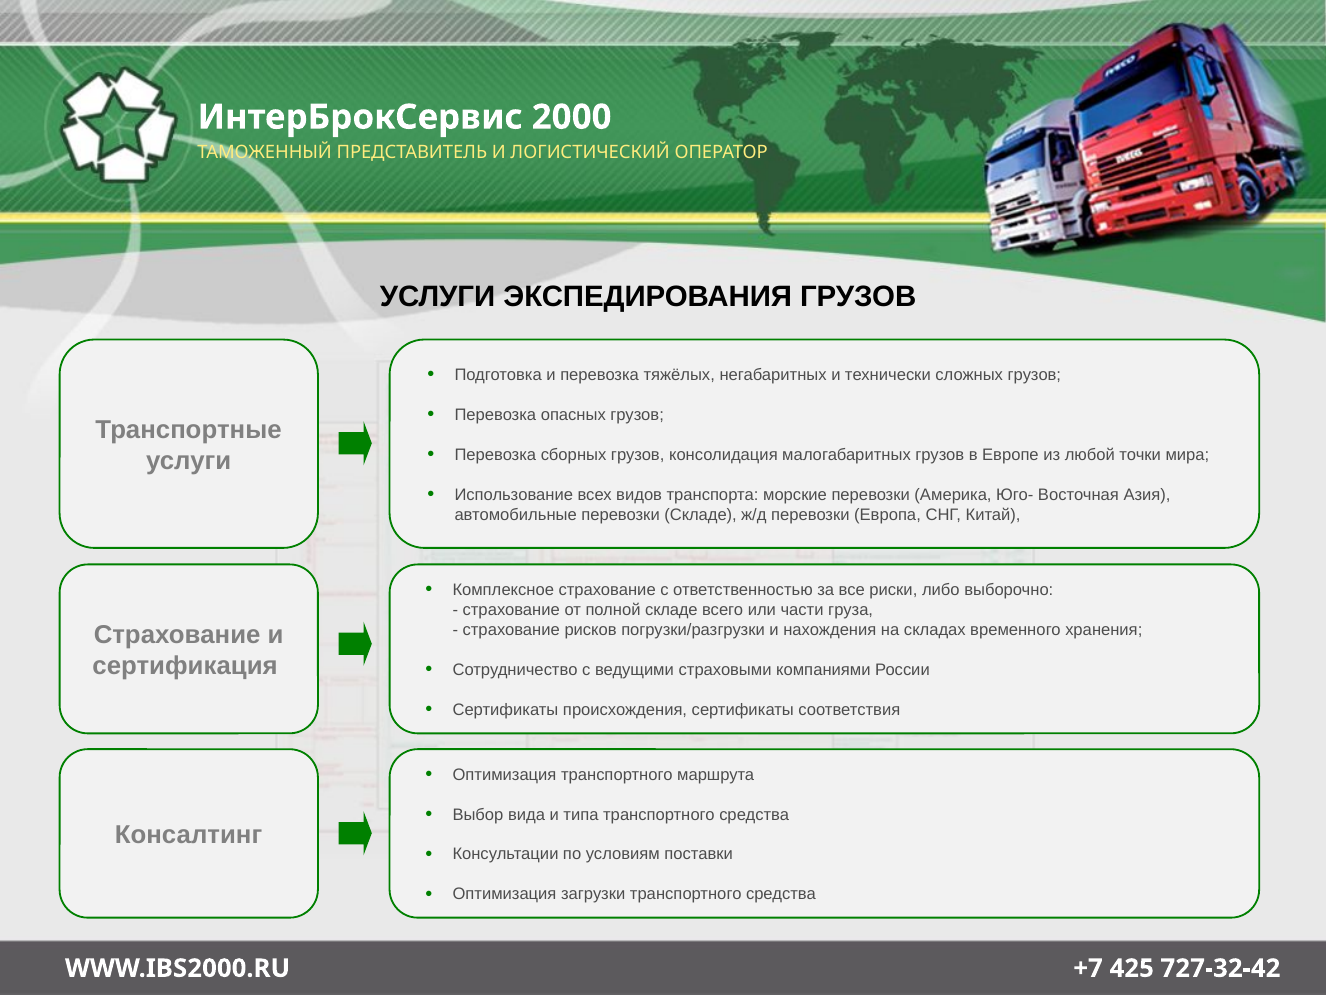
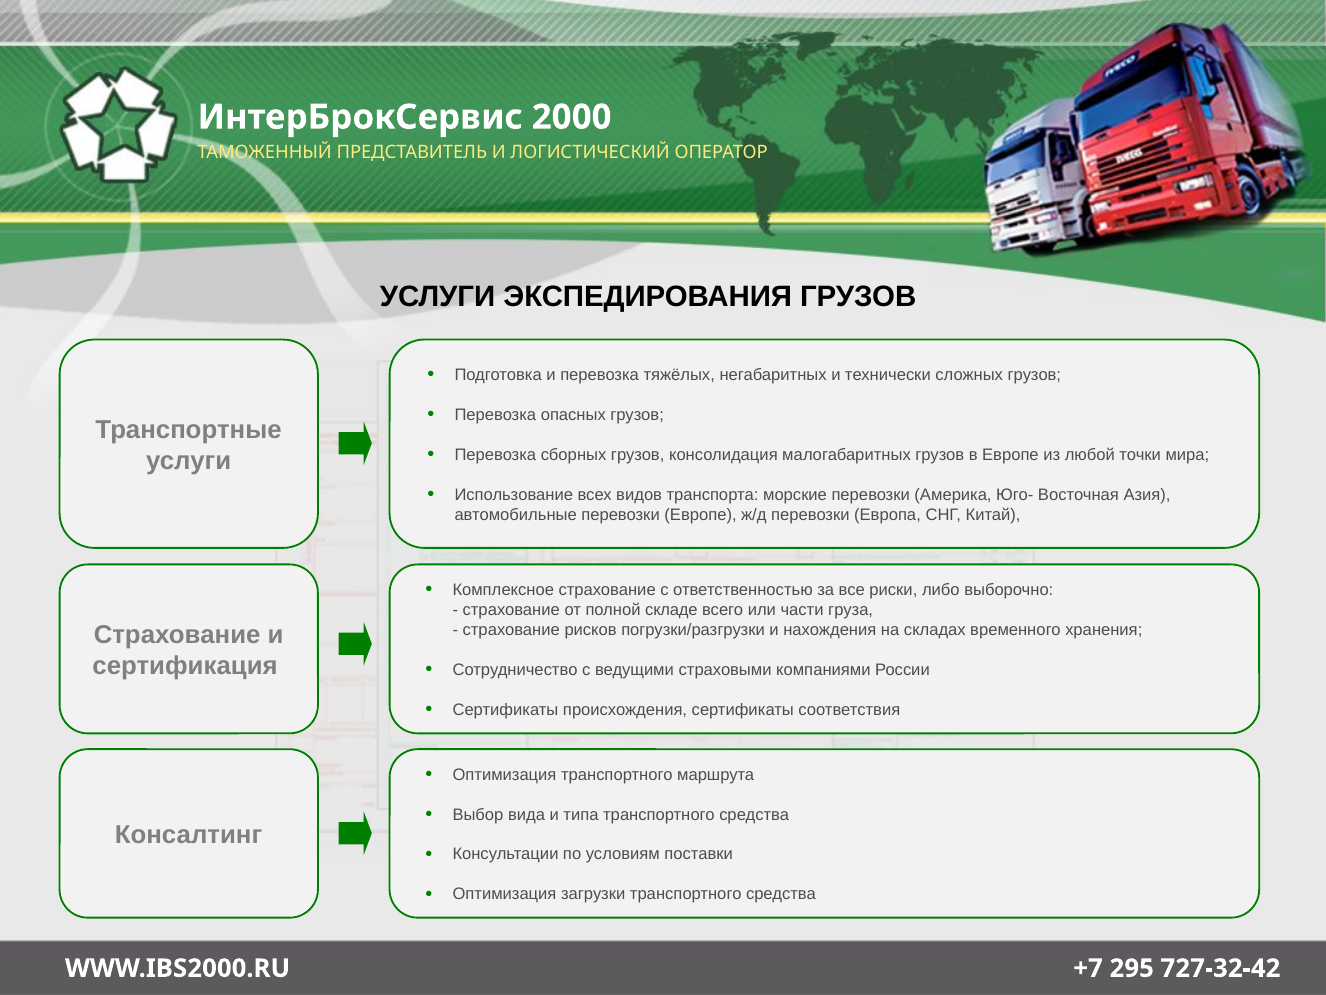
перевозки Складе: Складе -> Европе (701, 514)
425: 425 -> 295 (1132, 968)
